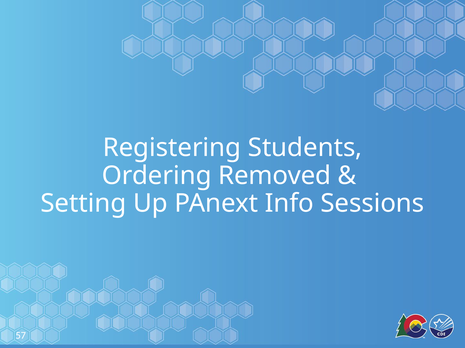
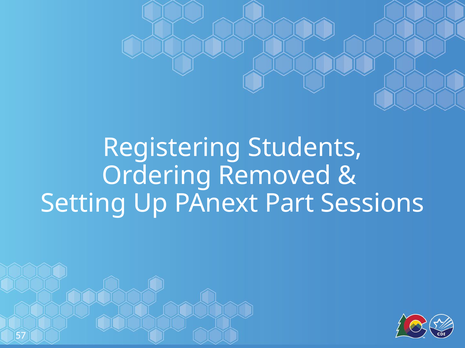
Info: Info -> Part (289, 204)
